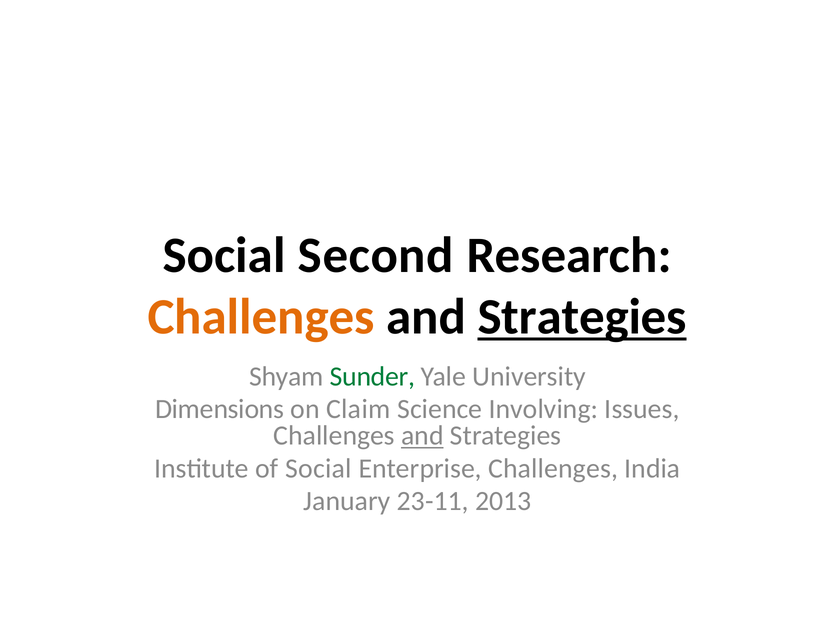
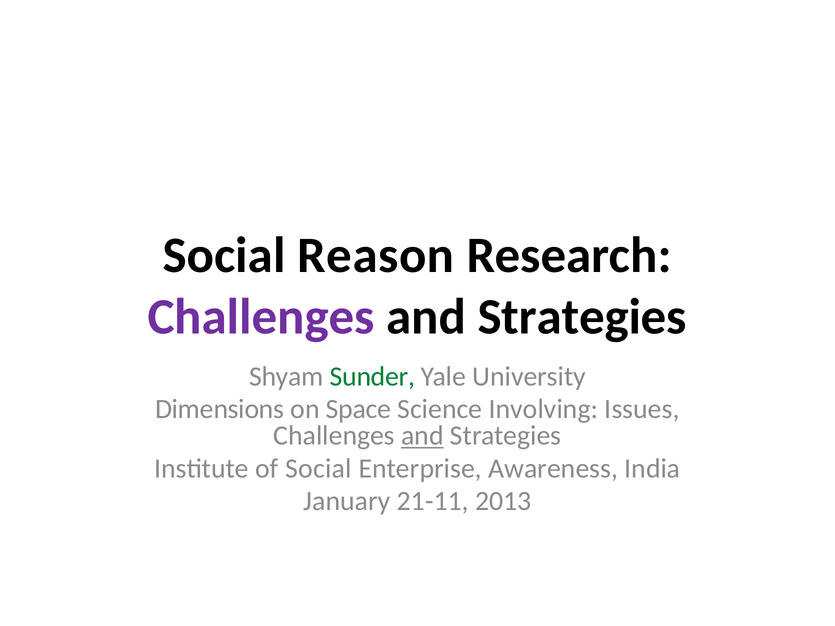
Second: Second -> Reason (376, 256)
Challenges colour: orange -> purple (261, 317)
Strategies underline: present -> none (582, 317)
Claim: Claim -> Space (359, 409)
Enterprise Challenges: Challenges -> Awareness (553, 469)
23-11: 23-11 -> 21-11 (433, 501)
